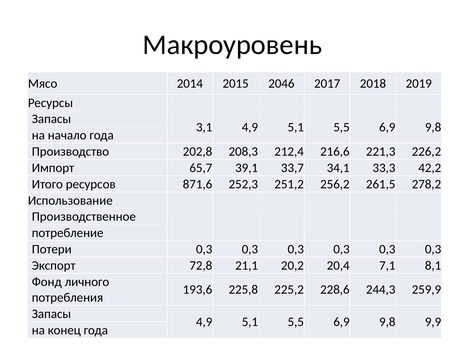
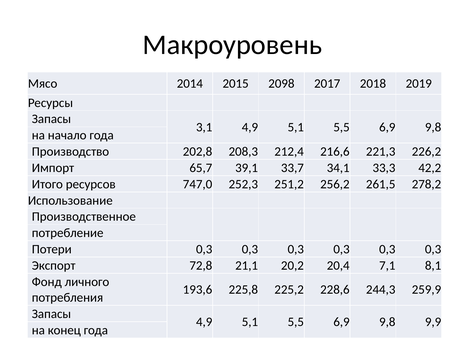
2046: 2046 -> 2098 (281, 84)
871,6: 871,6 -> 747,0 (198, 185)
